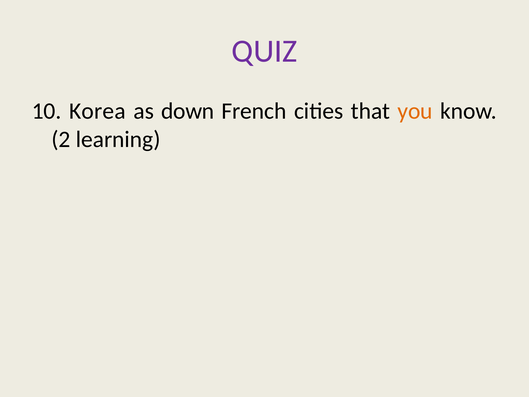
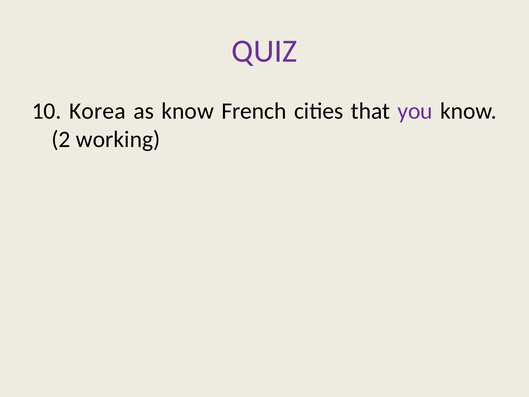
as down: down -> know (188, 111)
you colour: orange -> purple (415, 111)
learning: learning -> working (118, 139)
